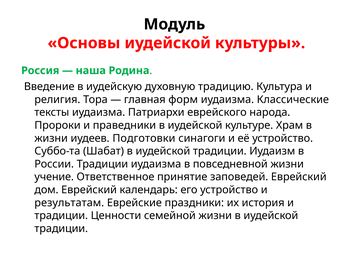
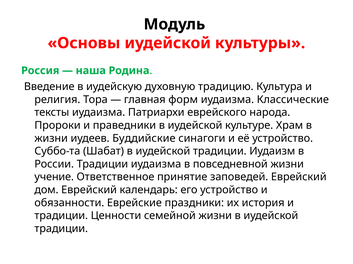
Подготовки: Подготовки -> Буддийские (144, 139)
результатам: результатам -> обязанности (69, 203)
